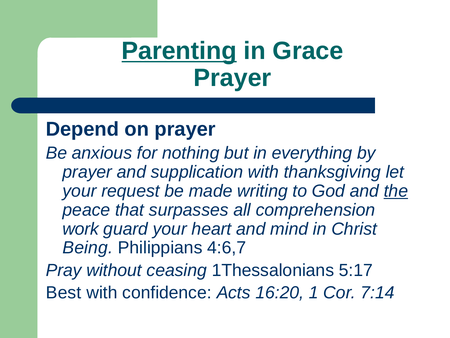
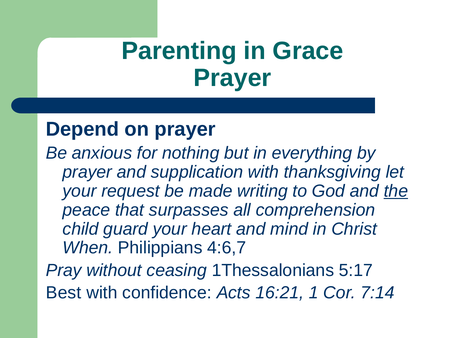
Parenting underline: present -> none (179, 51)
work: work -> child (81, 229)
Being: Being -> When (88, 247)
16:20: 16:20 -> 16:21 (280, 292)
